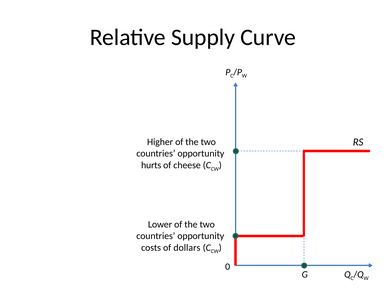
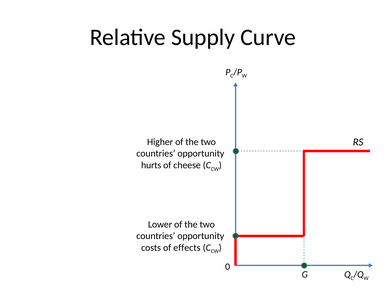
dollars: dollars -> effects (187, 247)
